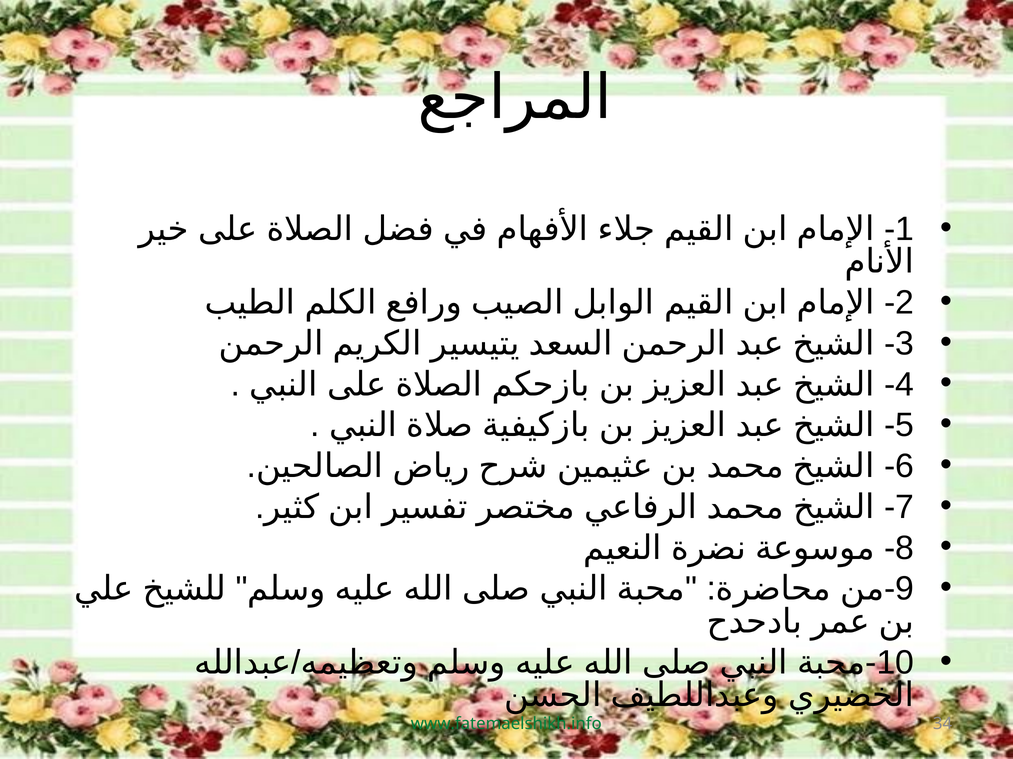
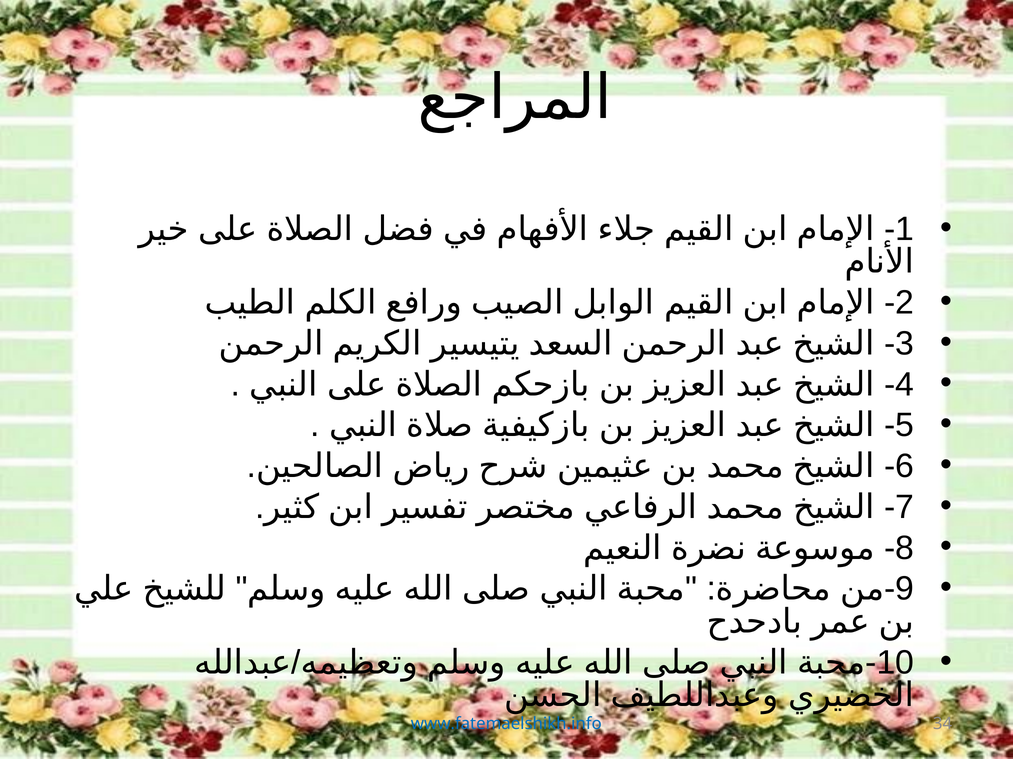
www.fatemaelshikh.info colour: green -> blue (506, 724)
